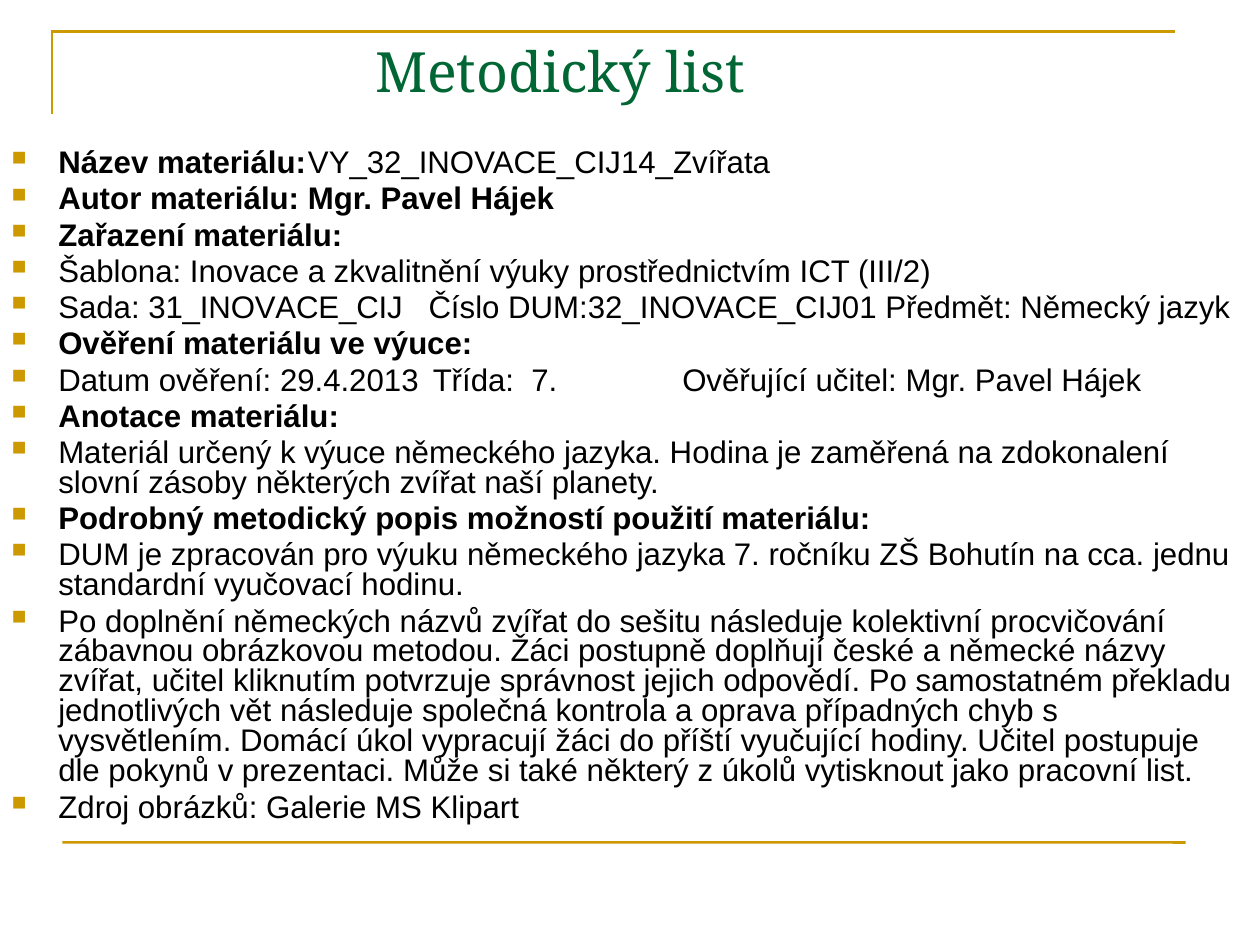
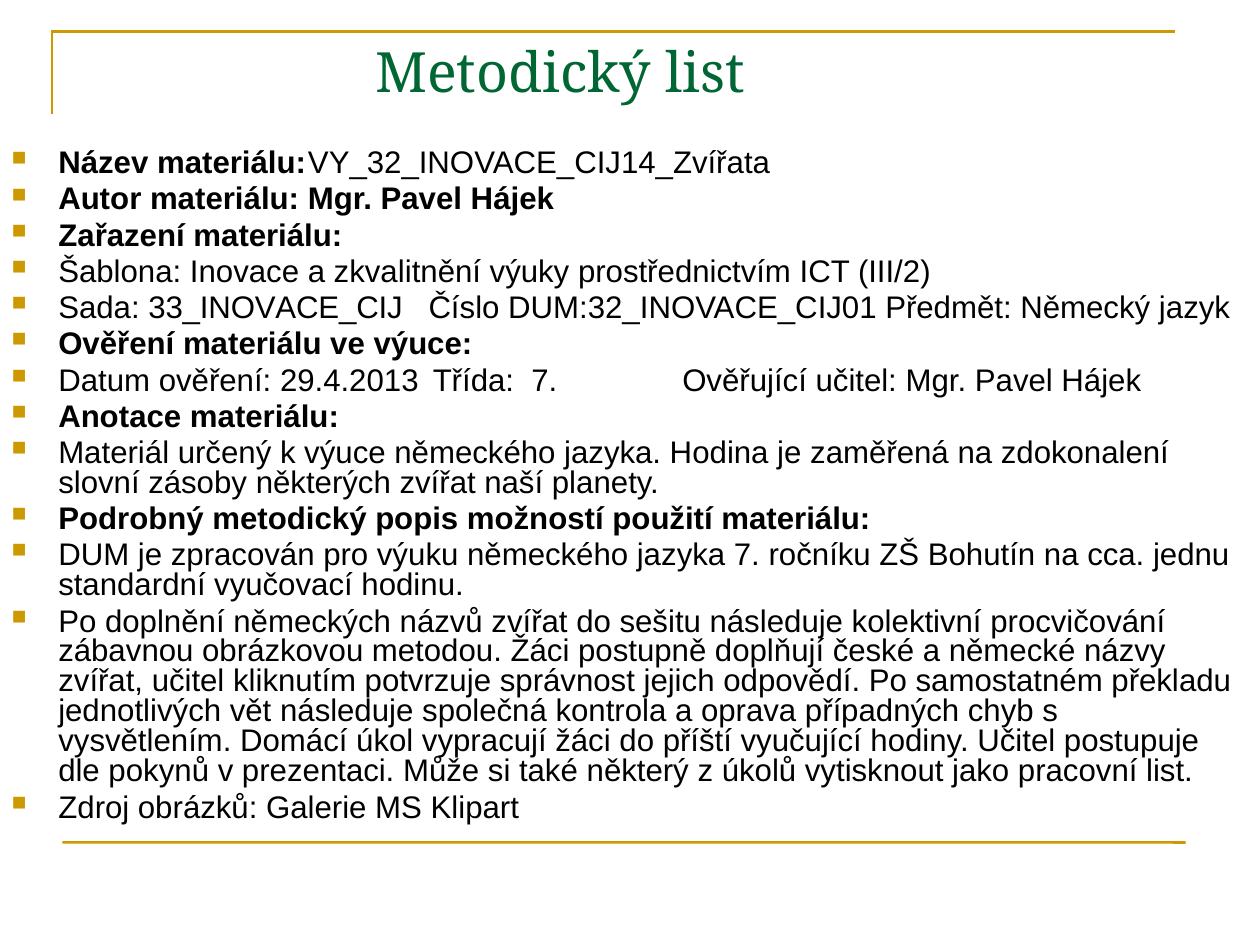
31_INOVACE_CIJ: 31_INOVACE_CIJ -> 33_INOVACE_CIJ (276, 308)
